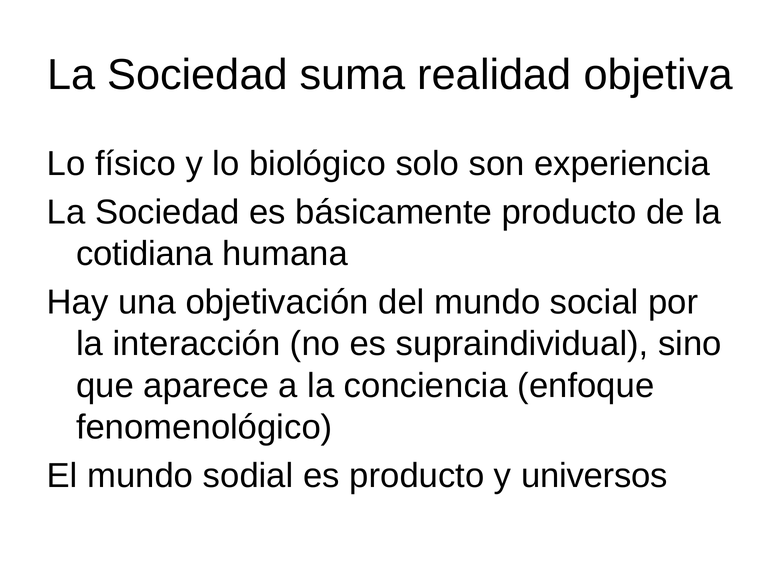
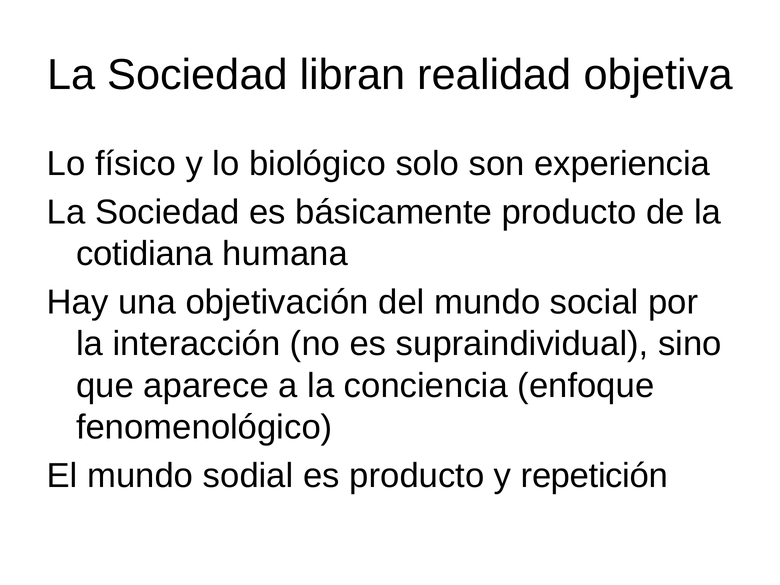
suma: suma -> libran (353, 75)
universos: universos -> repetición (594, 476)
